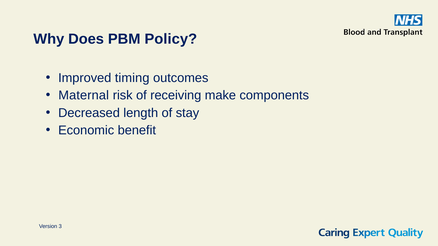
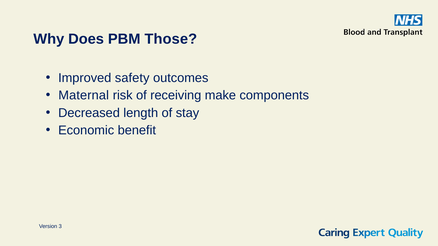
Policy: Policy -> Those (171, 39)
timing: timing -> safety (132, 78)
